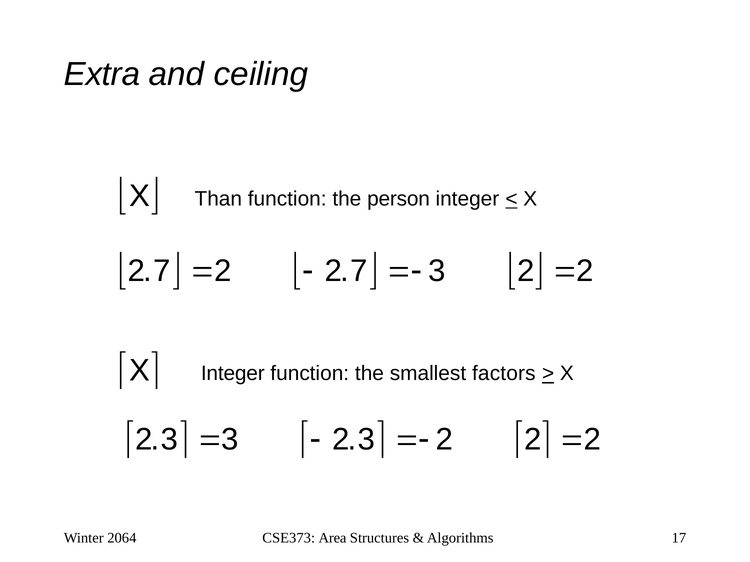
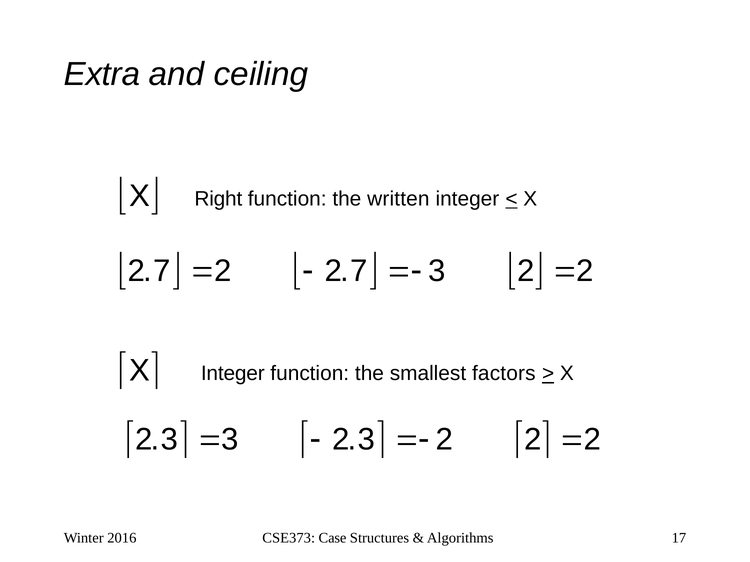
Than: Than -> Right (218, 199)
person: person -> written (398, 199)
2064: 2064 -> 2016 (122, 539)
Area: Area -> Case (333, 539)
